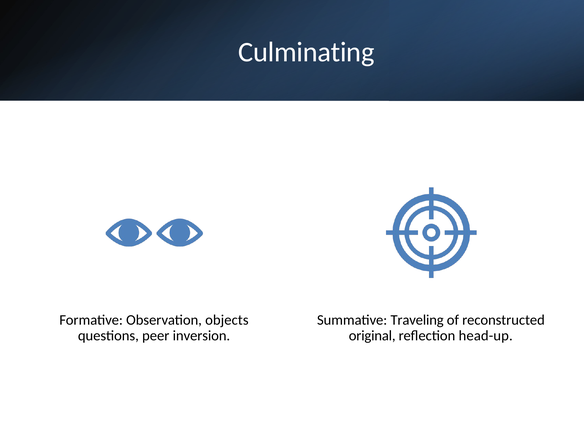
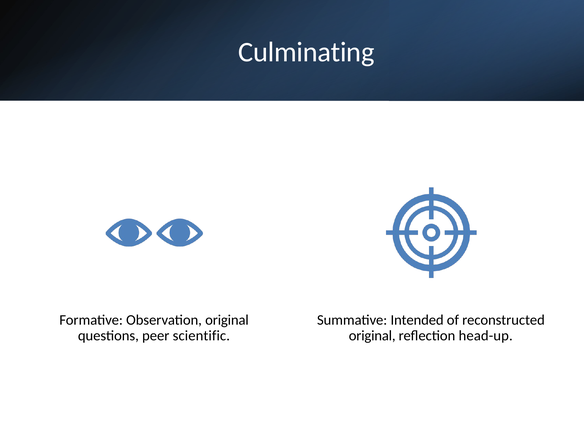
Observation objects: objects -> original (227, 320)
Traveling: Traveling -> Intended (417, 320)
inversion: inversion -> scientific (201, 336)
